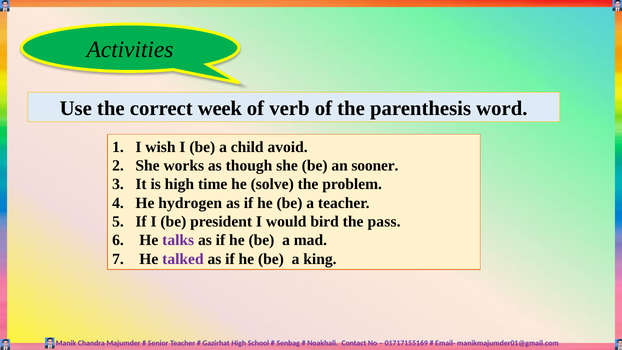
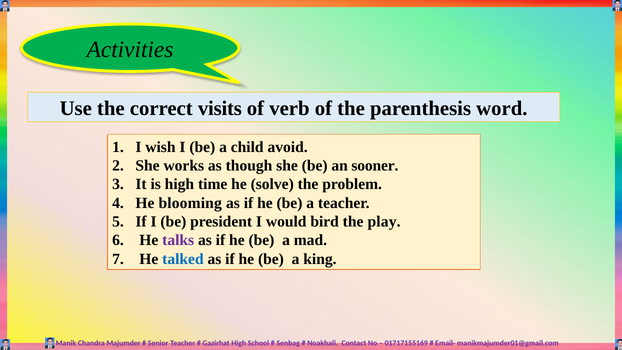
week: week -> visits (220, 109)
hydrogen: hydrogen -> blooming (190, 203)
pass: pass -> play (384, 222)
talked colour: purple -> blue (183, 259)
